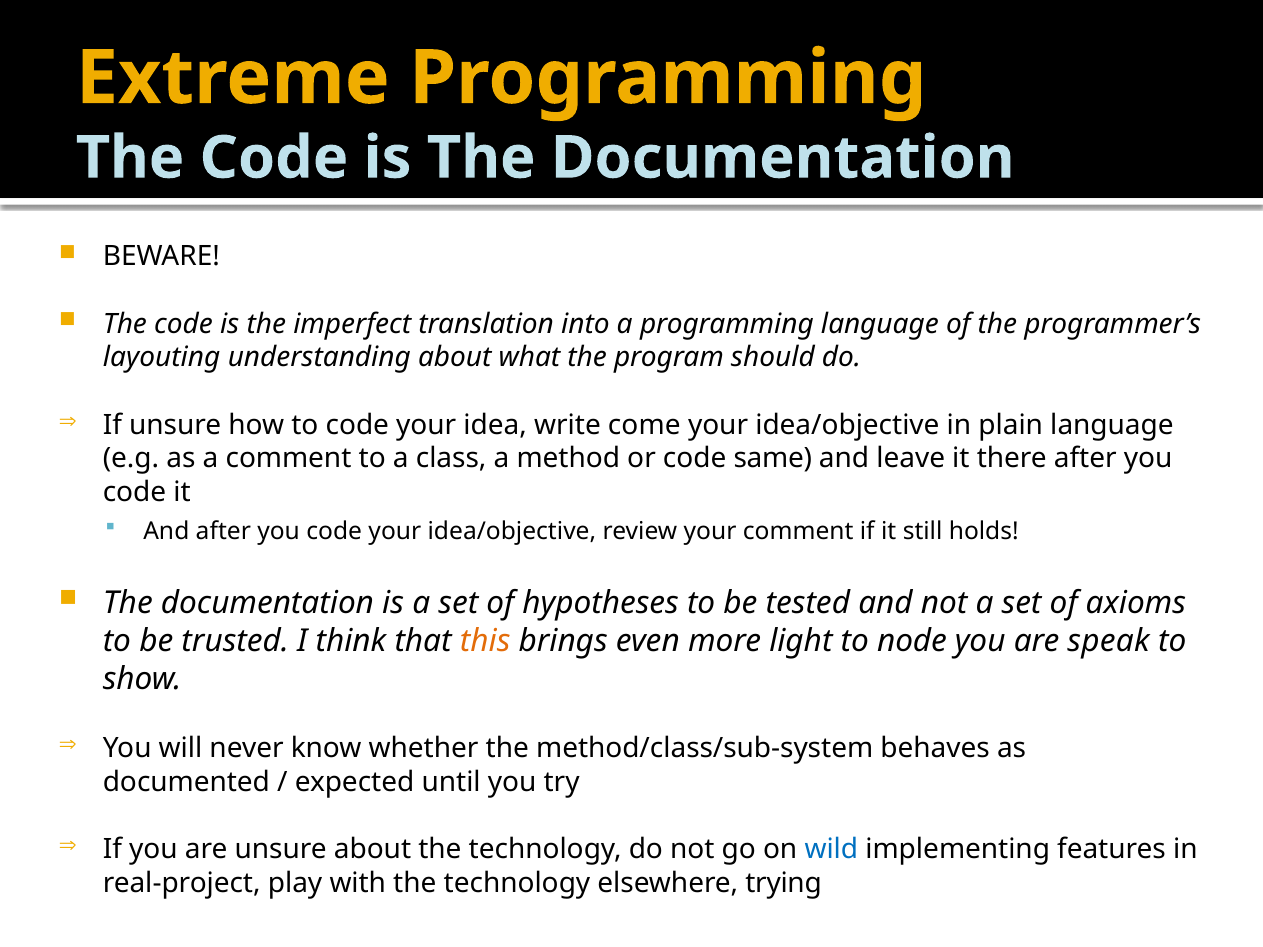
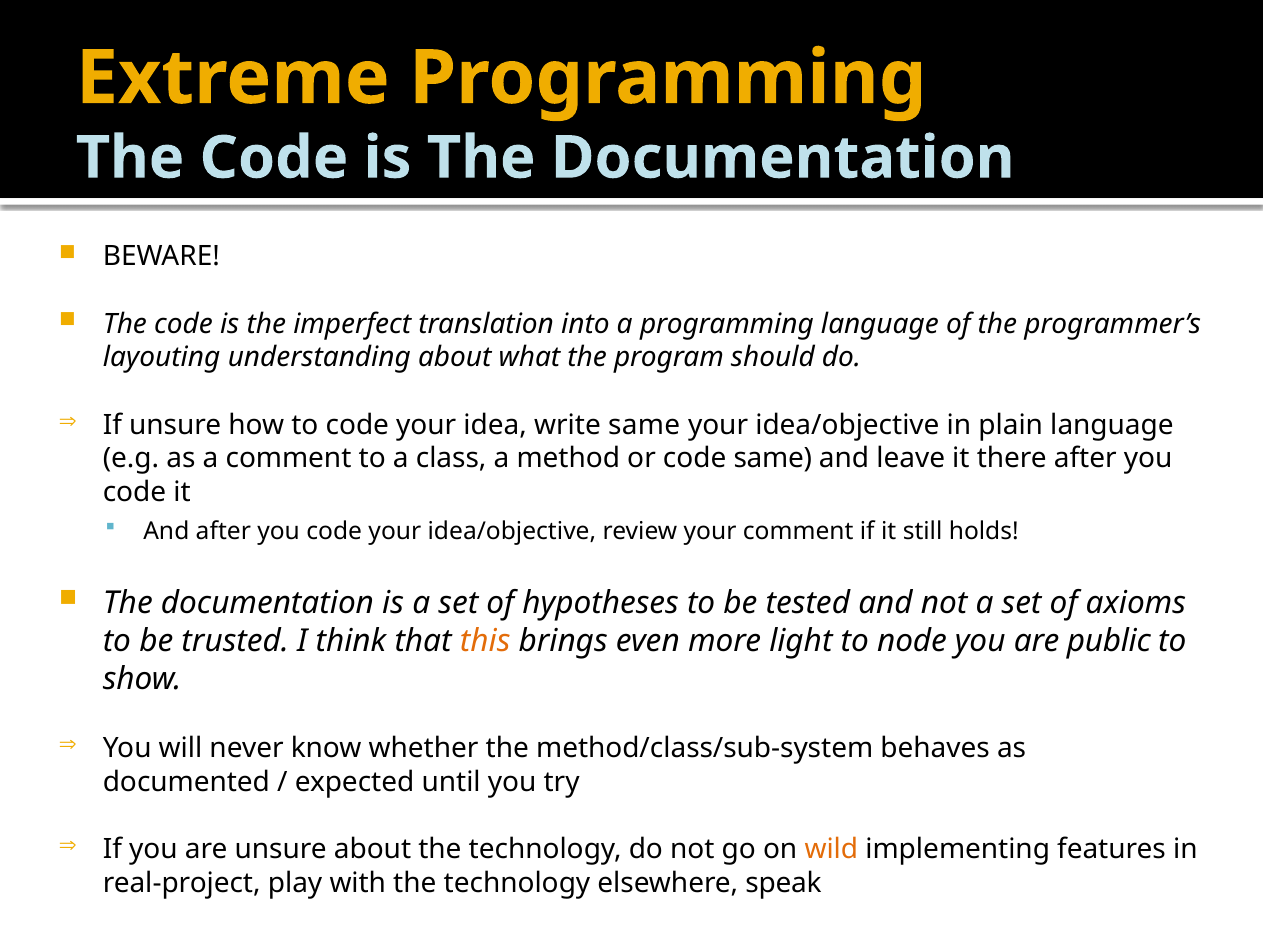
write come: come -> same (644, 425)
speak: speak -> public (1109, 641)
wild colour: blue -> orange (831, 849)
trying: trying -> speak (784, 883)
